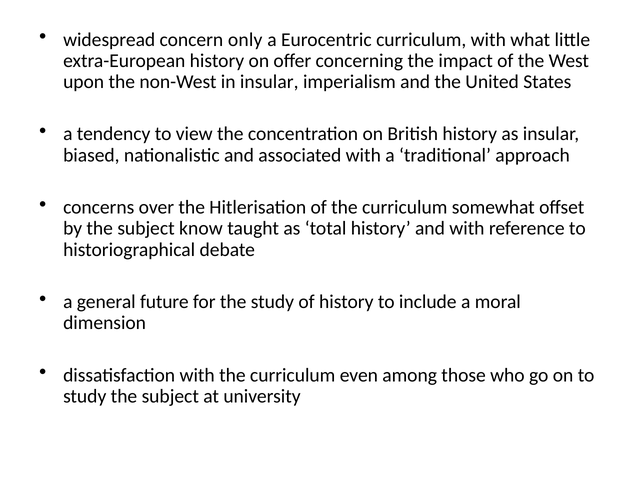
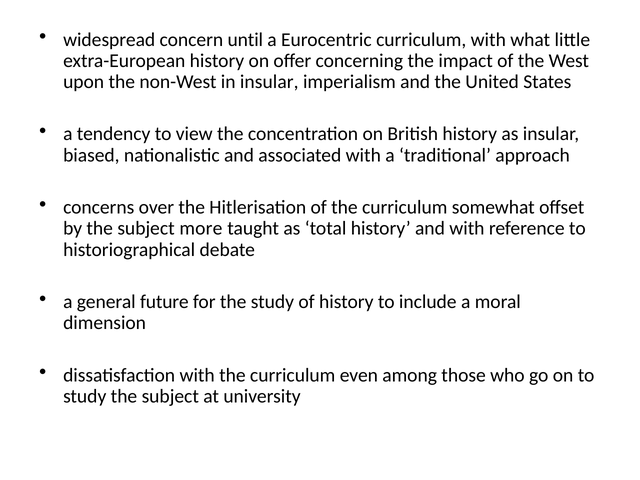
only: only -> until (245, 40)
know: know -> more (201, 229)
